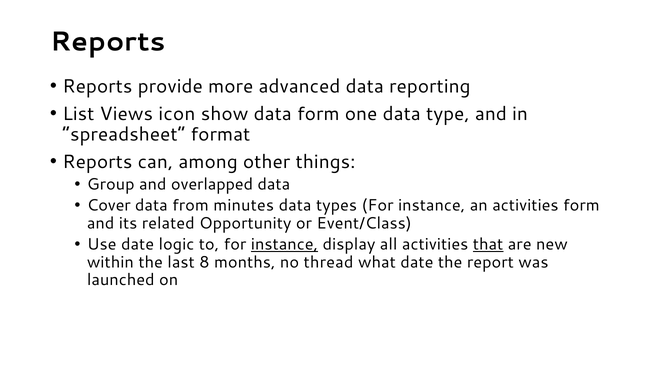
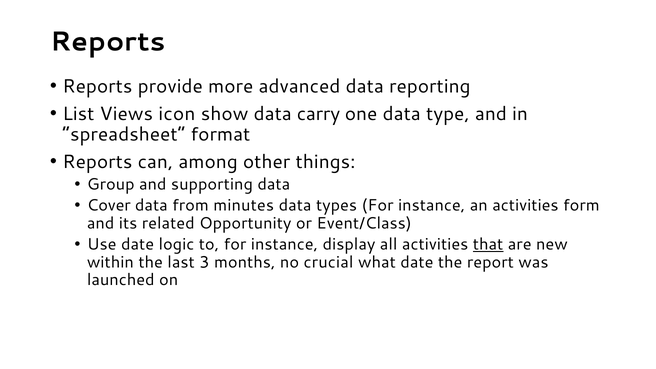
data form: form -> carry (318, 114)
overlapped: overlapped -> supporting (212, 184)
instance underline: present -> none (284, 244)
8: 8 -> 3 (204, 262)
thread: thread -> crucial (329, 262)
